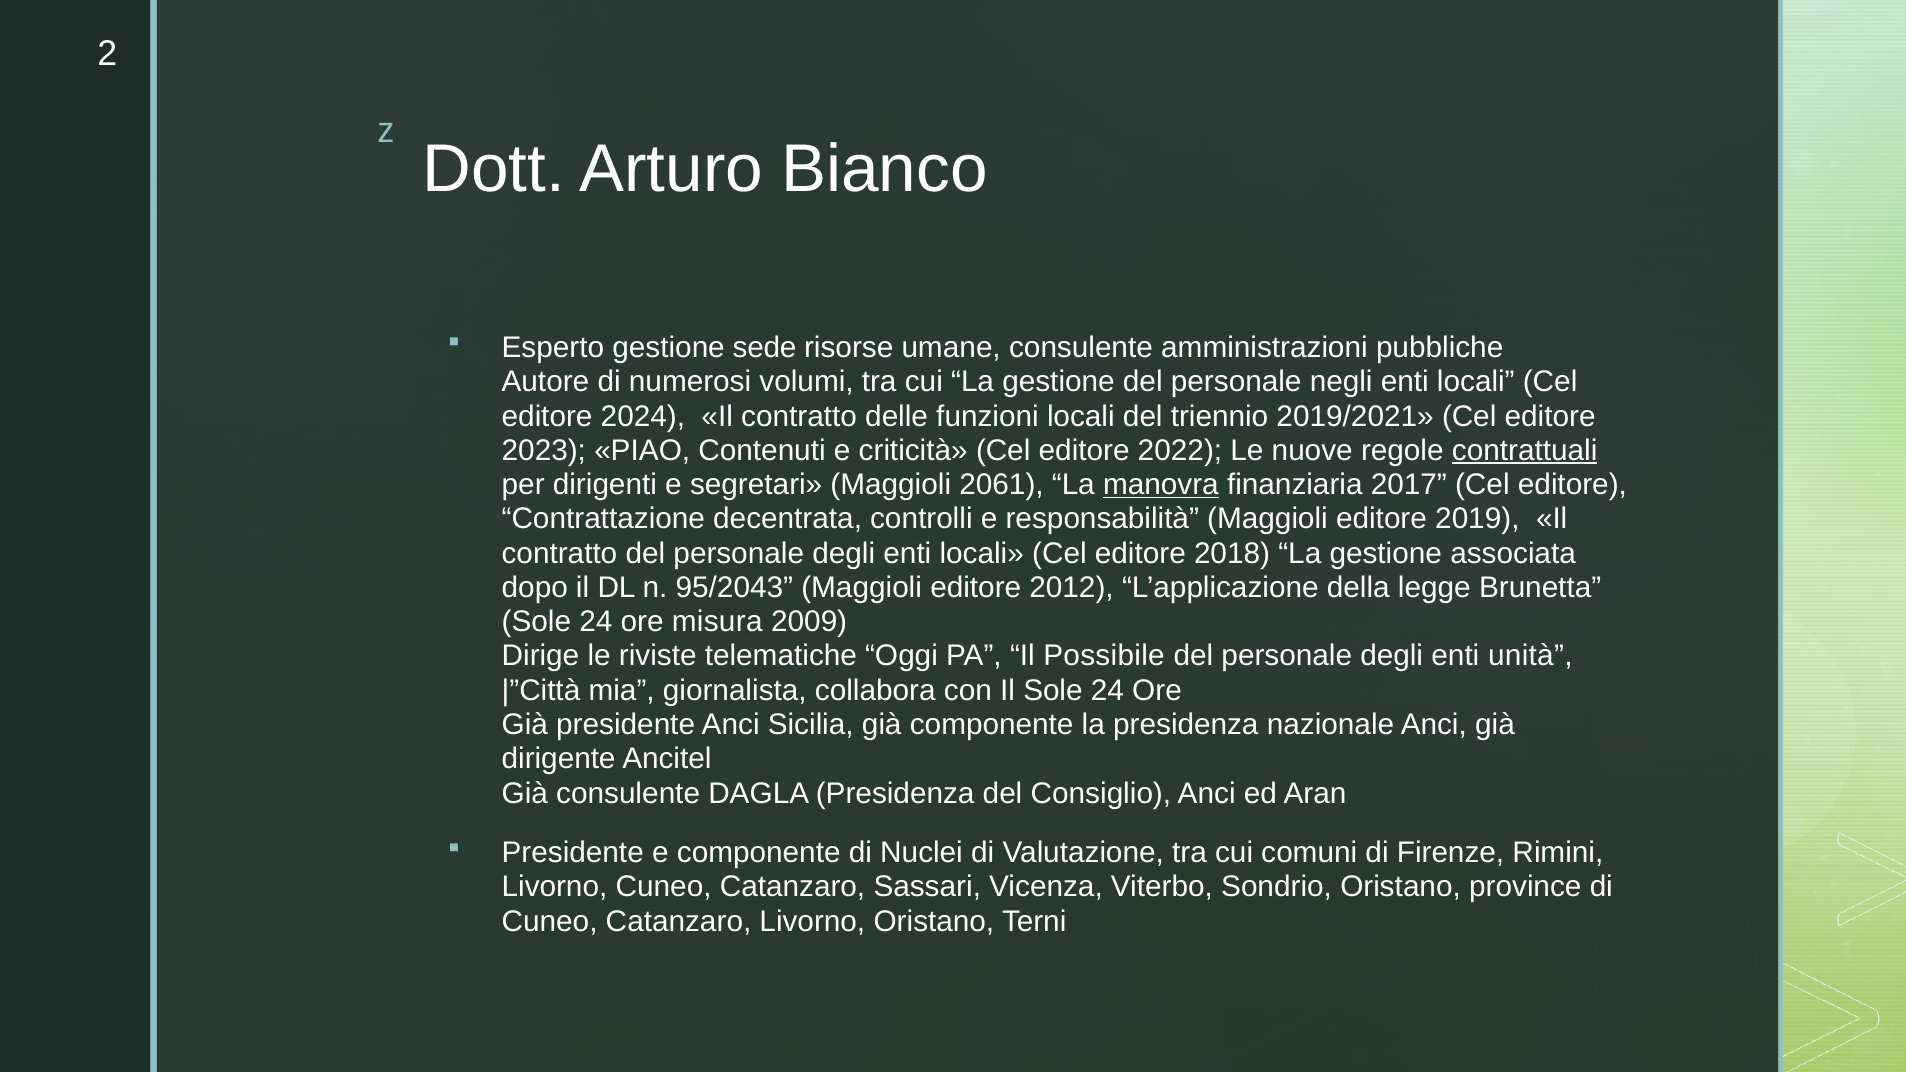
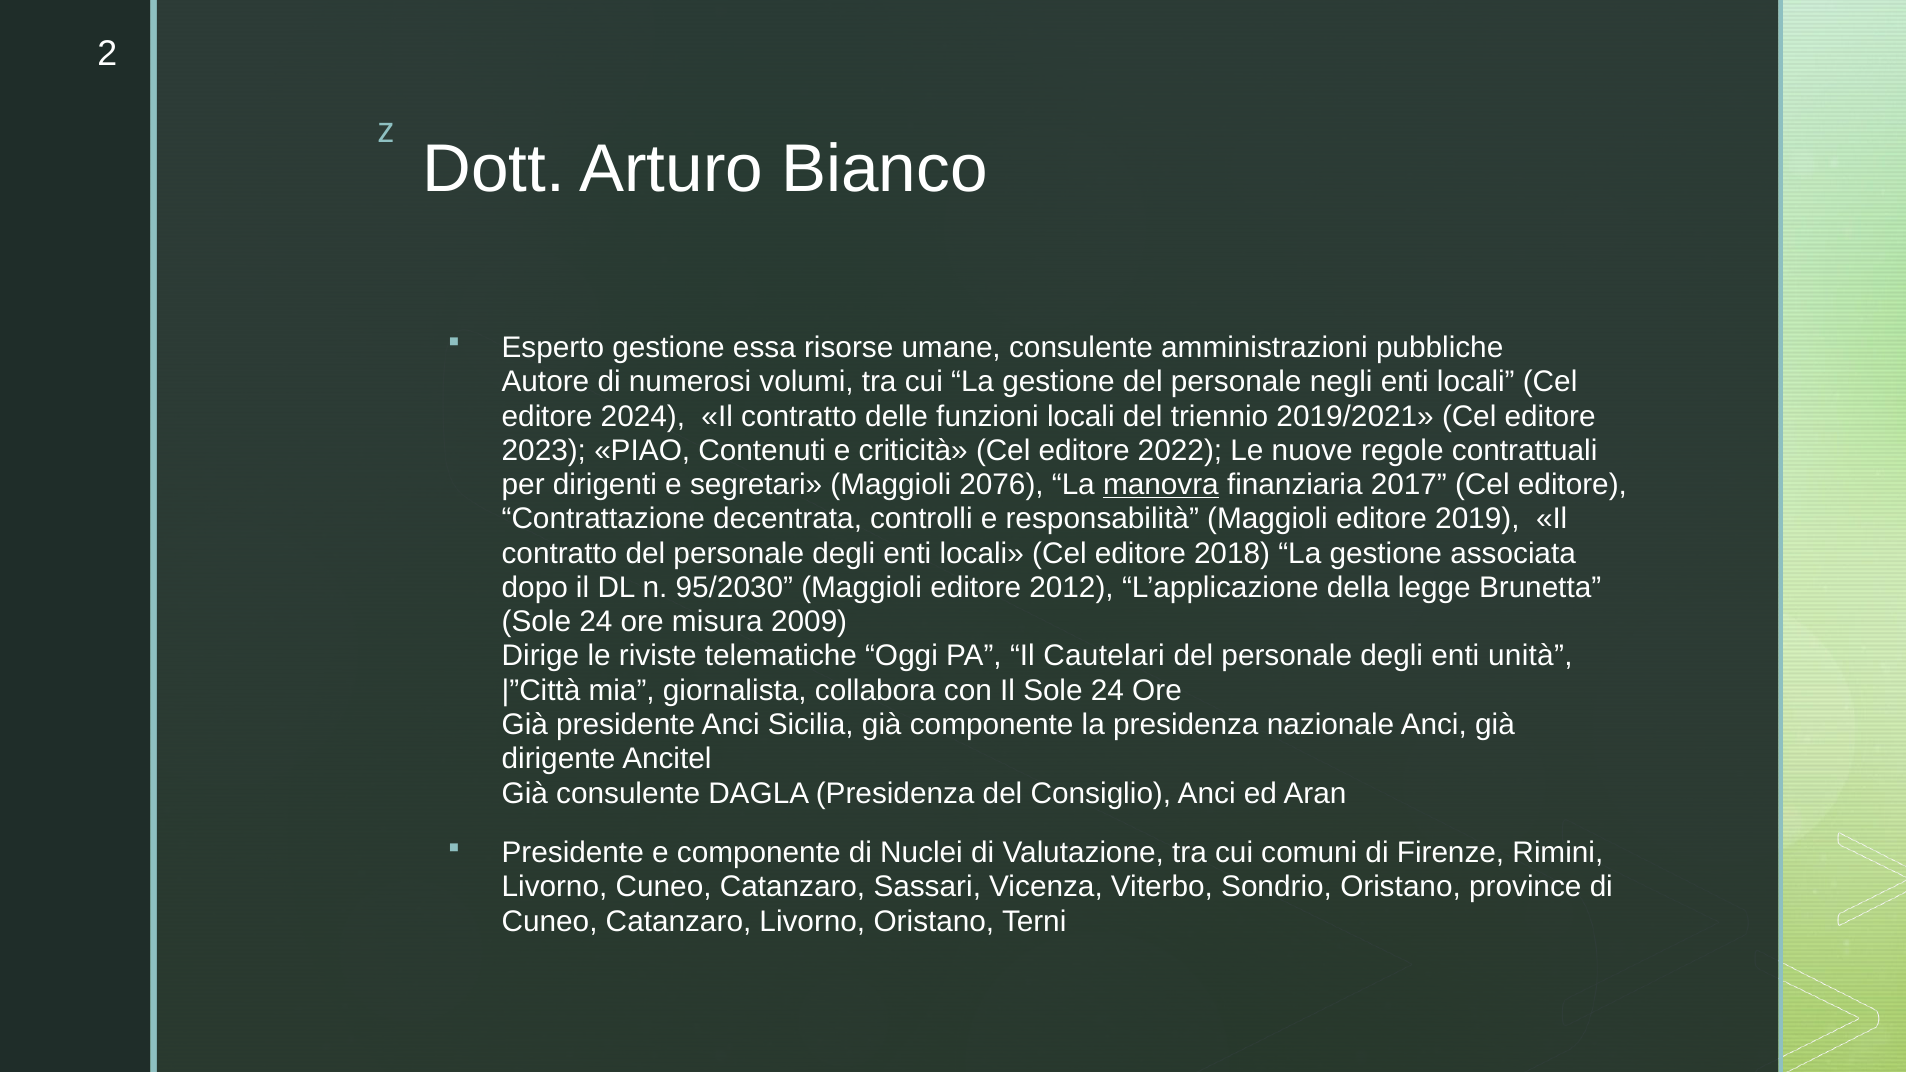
sede: sede -> essa (764, 348)
contrattuali underline: present -> none (1525, 451)
2061: 2061 -> 2076 (1001, 485)
95/2043: 95/2043 -> 95/2030 (734, 588)
Possibile: Possibile -> Cautelari (1104, 656)
